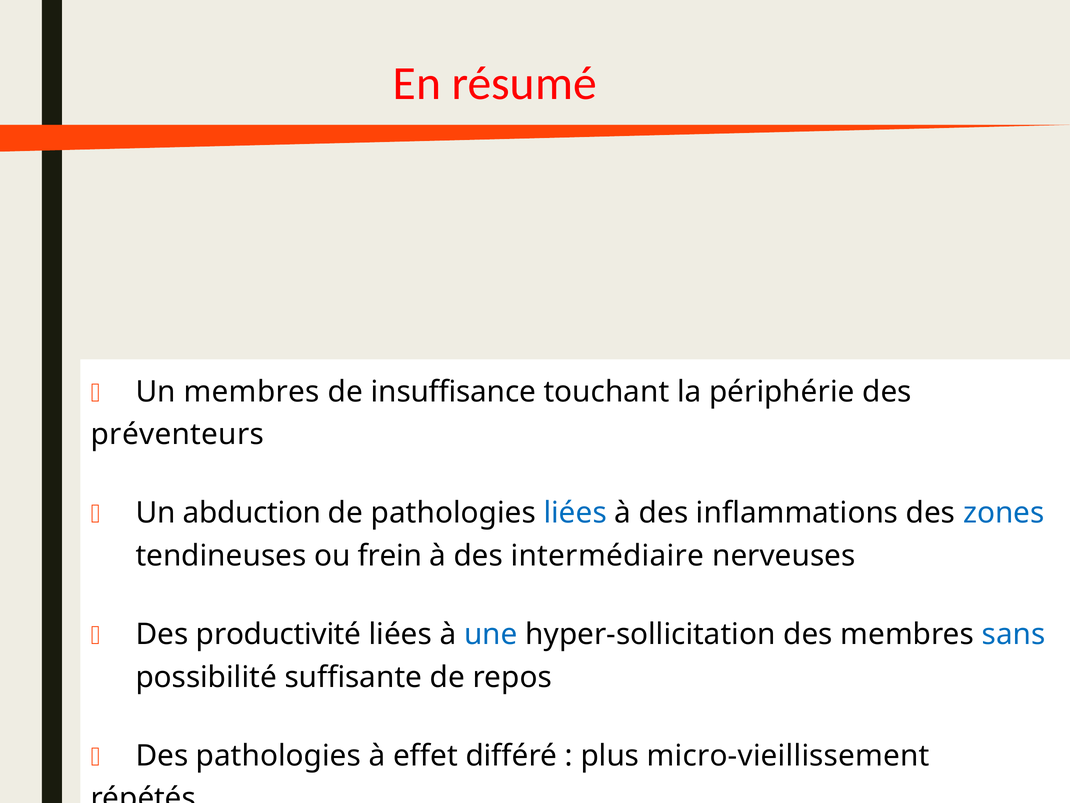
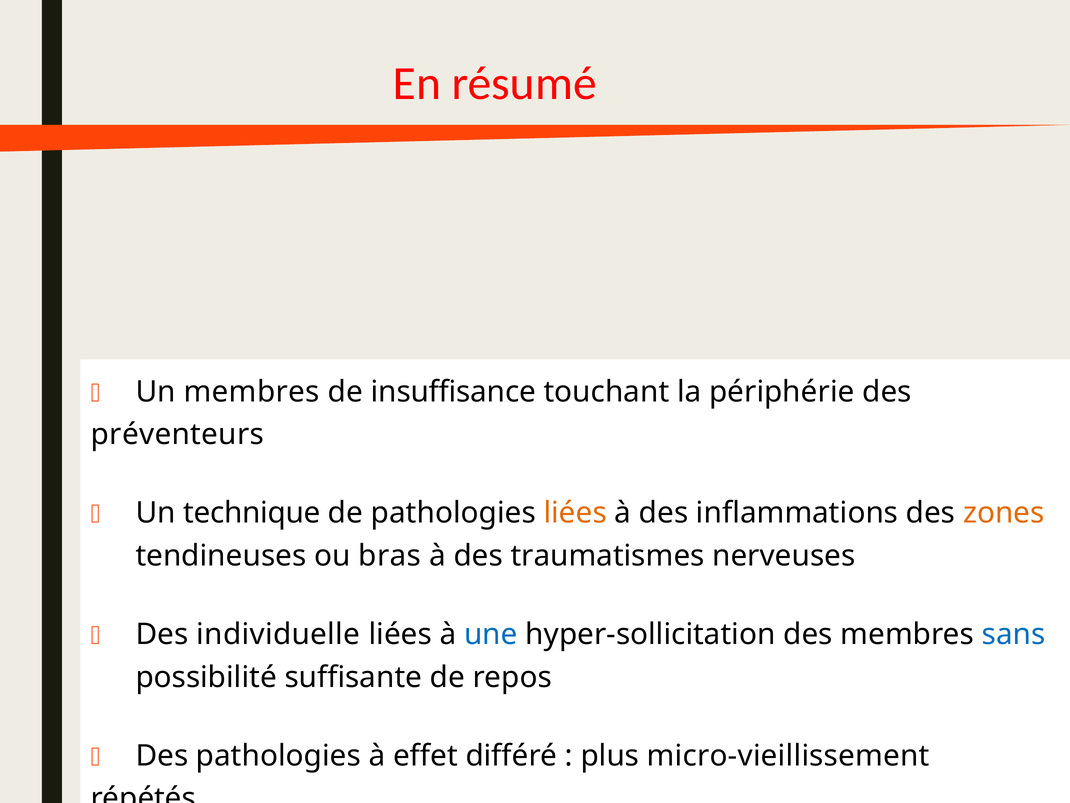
abduction: abduction -> technique (252, 513)
liées colour: blue -> orange (575, 513)
zones colour: blue -> orange (1004, 513)
frein: frein -> bras (390, 556)
intermédiaire: intermédiaire -> traumatismes (608, 556)
productivité: productivité -> individuelle (278, 634)
